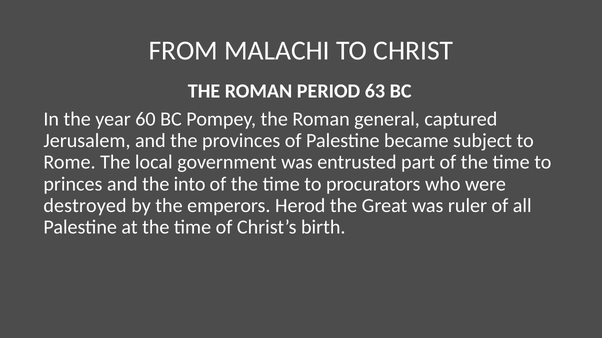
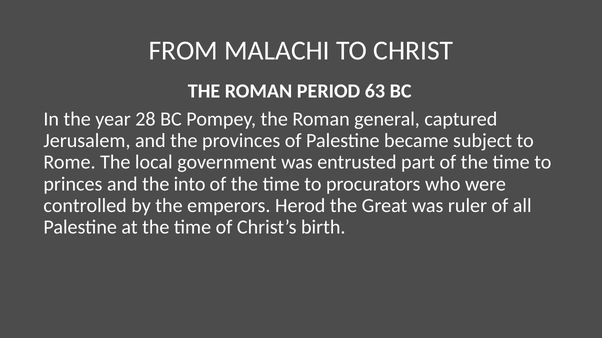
60: 60 -> 28 (145, 119)
destroyed: destroyed -> controlled (85, 206)
